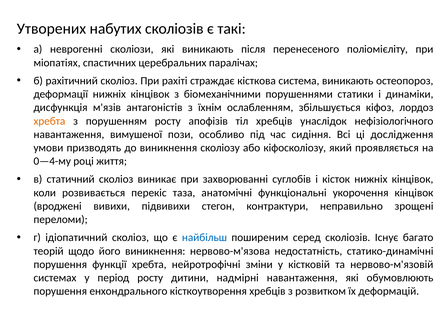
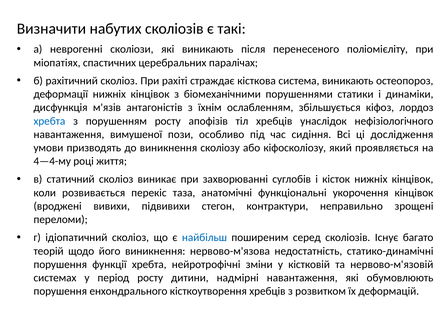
Утворених: Утворених -> Визначити (51, 29)
хребта colour: orange -> blue (49, 121)
0—4-му: 0—4-му -> 4—4-му (52, 161)
